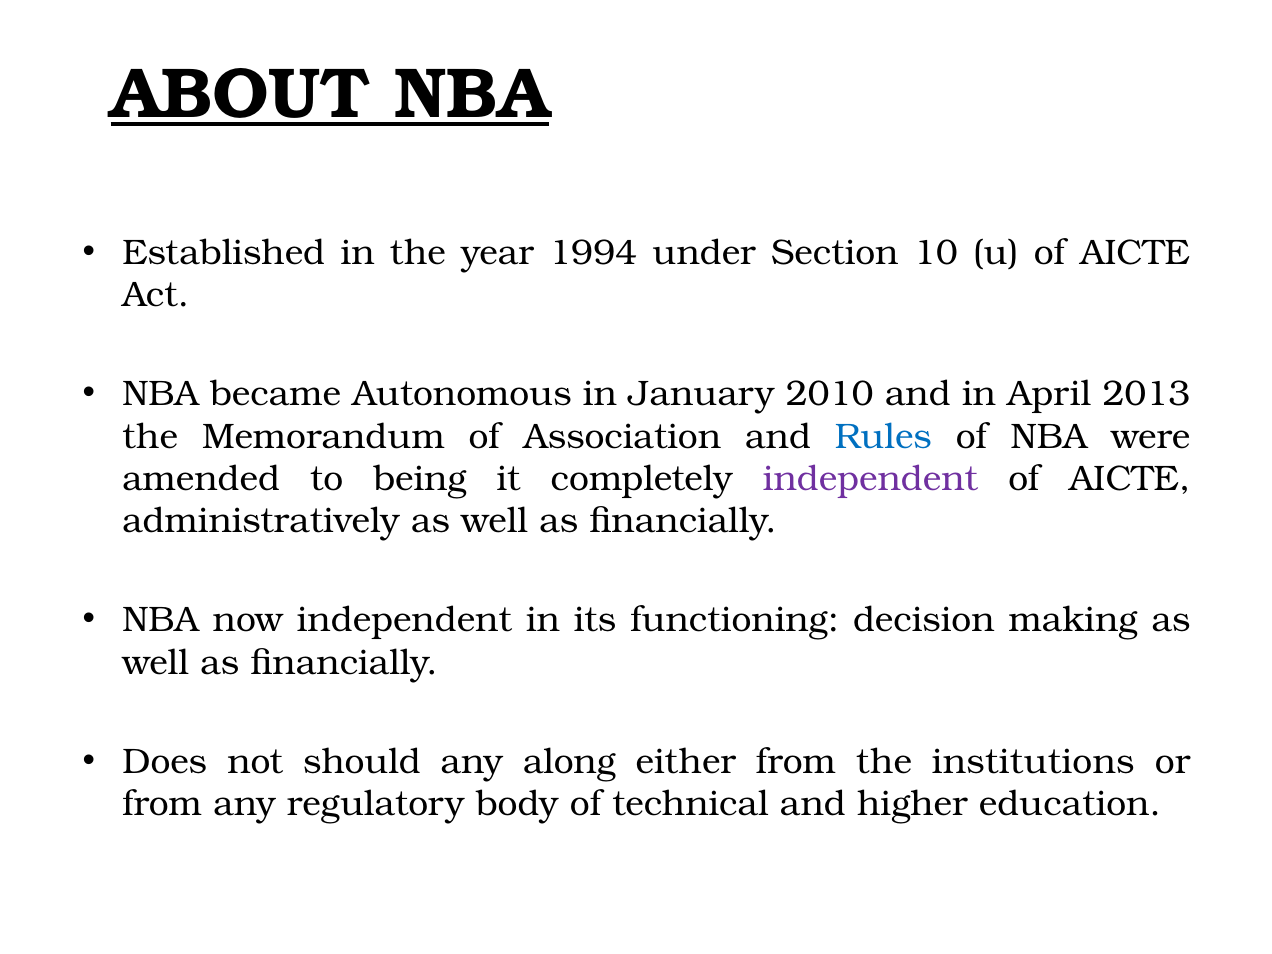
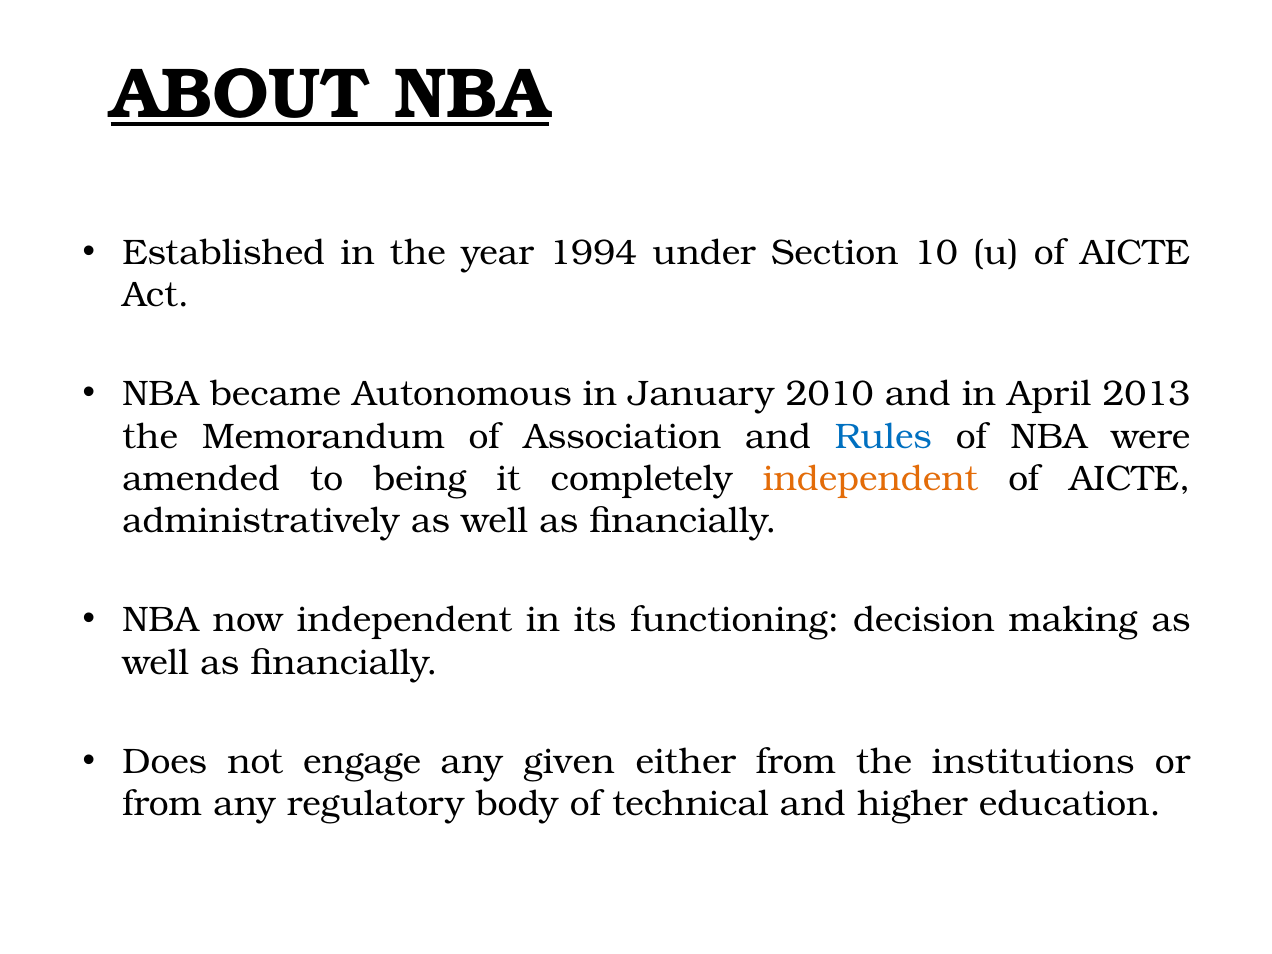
independent colour: purple -> orange (870, 479)
should: should -> engage (362, 762)
along: along -> given (569, 762)
